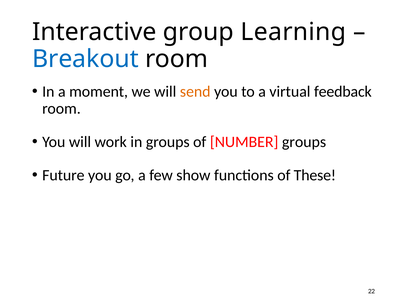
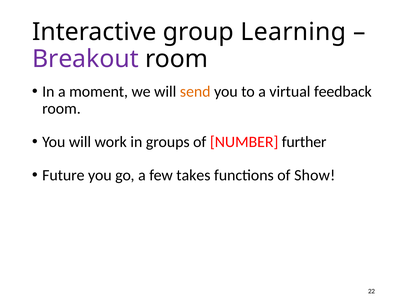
Breakout colour: blue -> purple (85, 59)
NUMBER groups: groups -> further (304, 142)
show: show -> takes (193, 175)
These: These -> Show (315, 175)
